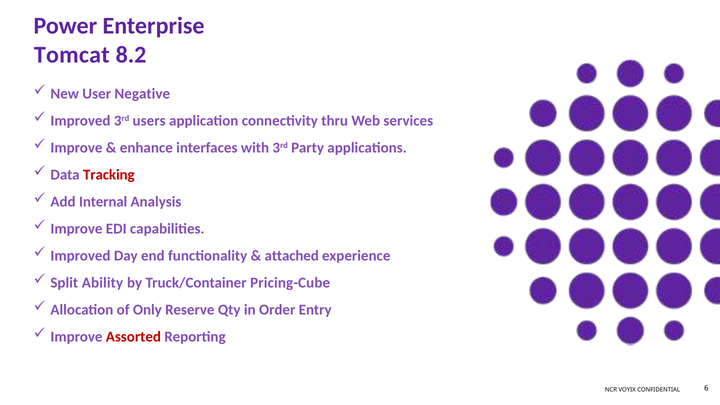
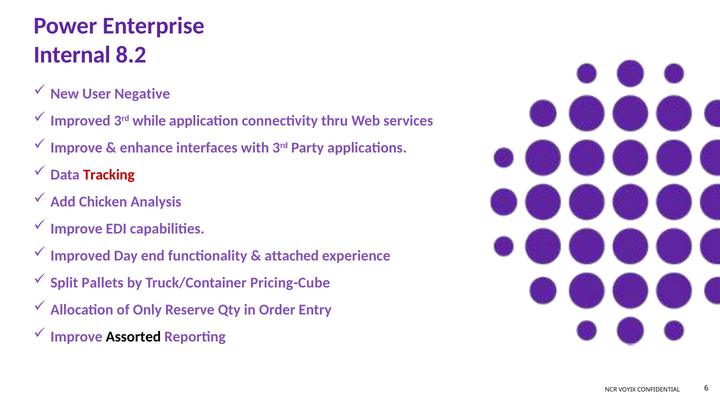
Tomcat: Tomcat -> Internal (72, 55)
users: users -> while (149, 121)
Internal: Internal -> Chicken (103, 202)
Ability: Ability -> Pallets (103, 283)
Assorted colour: red -> black (133, 337)
